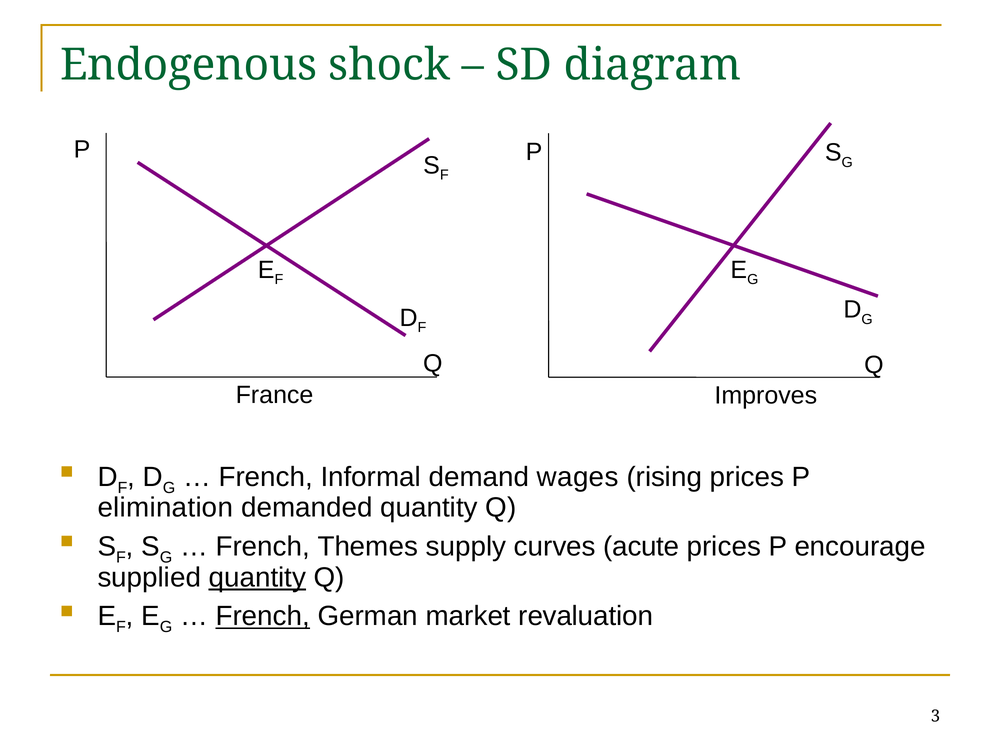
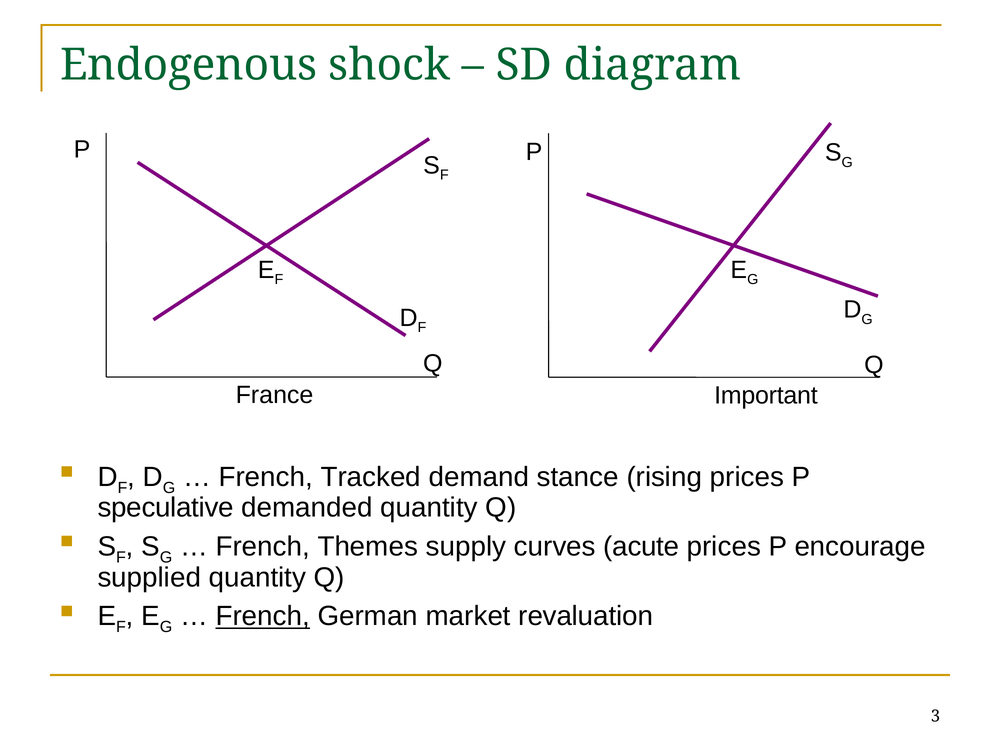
Improves: Improves -> Important (766, 395)
Informal: Informal -> Tracked (371, 477)
wages: wages -> stance (578, 477)
elimination: elimination -> speculative (166, 508)
quantity underline: present -> none (257, 577)
